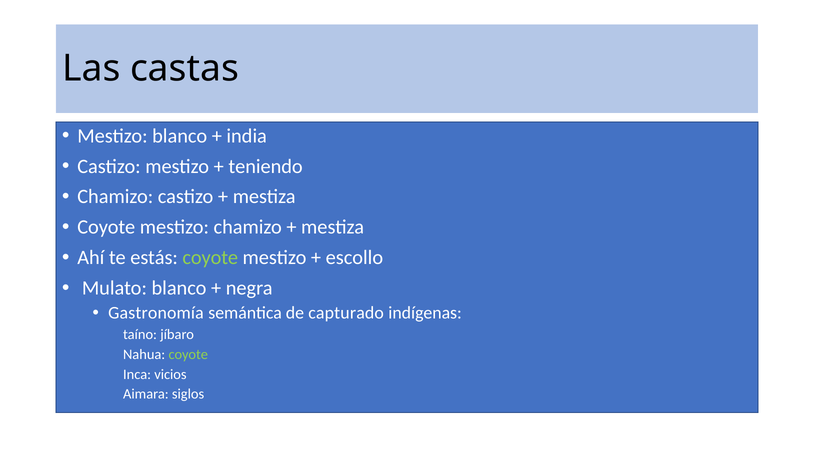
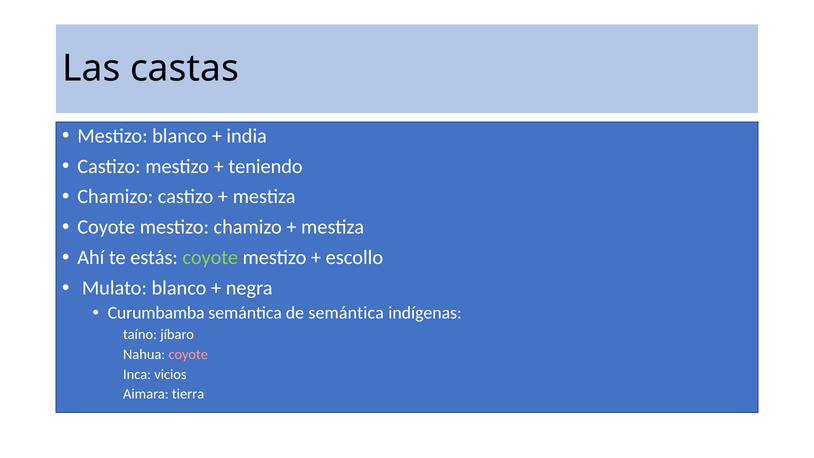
Gastronomía: Gastronomía -> Curumbamba (156, 313)
de capturado: capturado -> semántica (346, 313)
coyote colour: light green -> pink (188, 354)
siglos: siglos -> tierra (188, 394)
